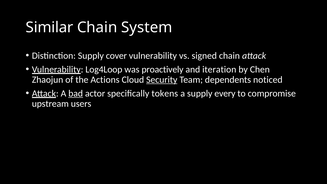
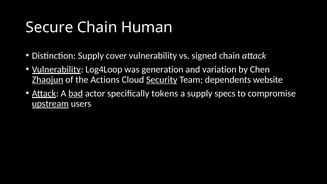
Similar: Similar -> Secure (49, 27)
System: System -> Human (147, 27)
proactively: proactively -> generation (163, 69)
iteration: iteration -> variation (219, 69)
Zhaojun underline: none -> present (48, 80)
noticed: noticed -> website (268, 80)
every: every -> specs (225, 93)
upstream underline: none -> present (50, 104)
